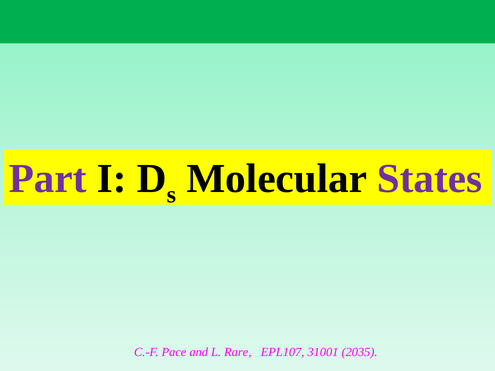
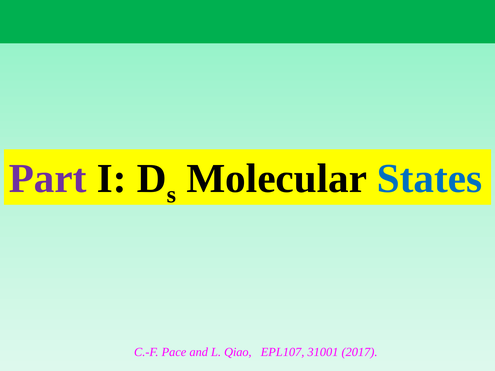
States colour: purple -> blue (429, 179)
Rare: Rare -> Qiao (238, 352)
2035: 2035 -> 2017 (360, 352)
